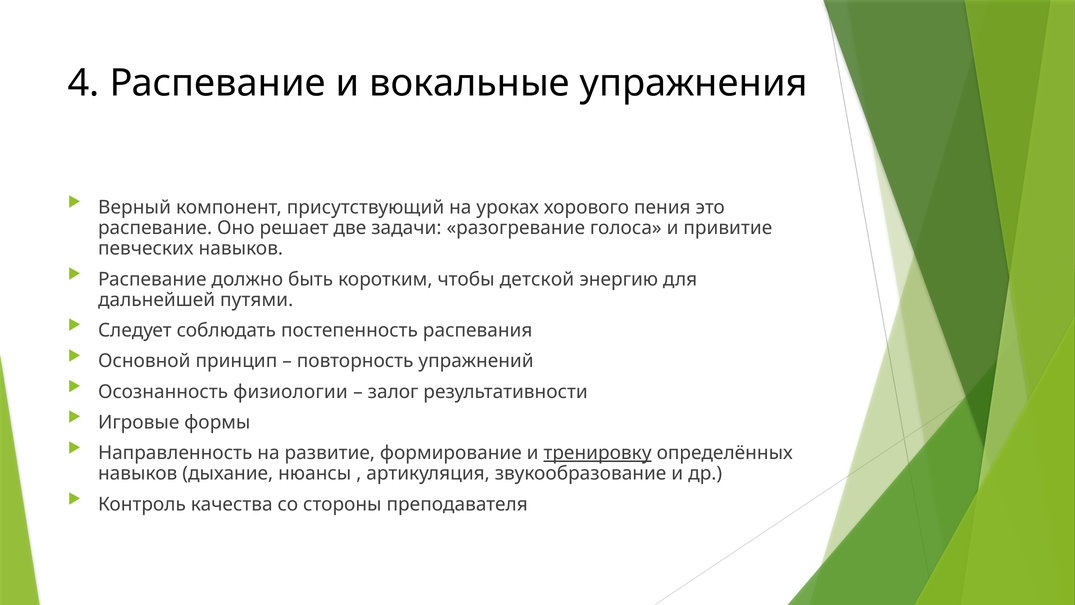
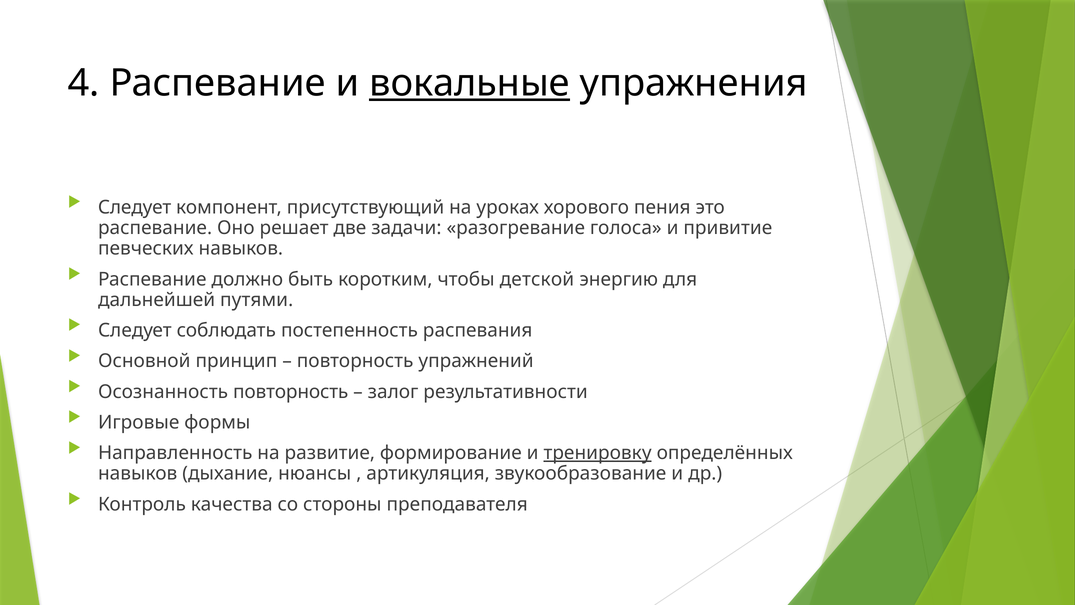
вокальные underline: none -> present (470, 83)
Верный: Верный -> Следует (135, 207)
Осознанность физиологии: физиологии -> повторность (291, 392)
